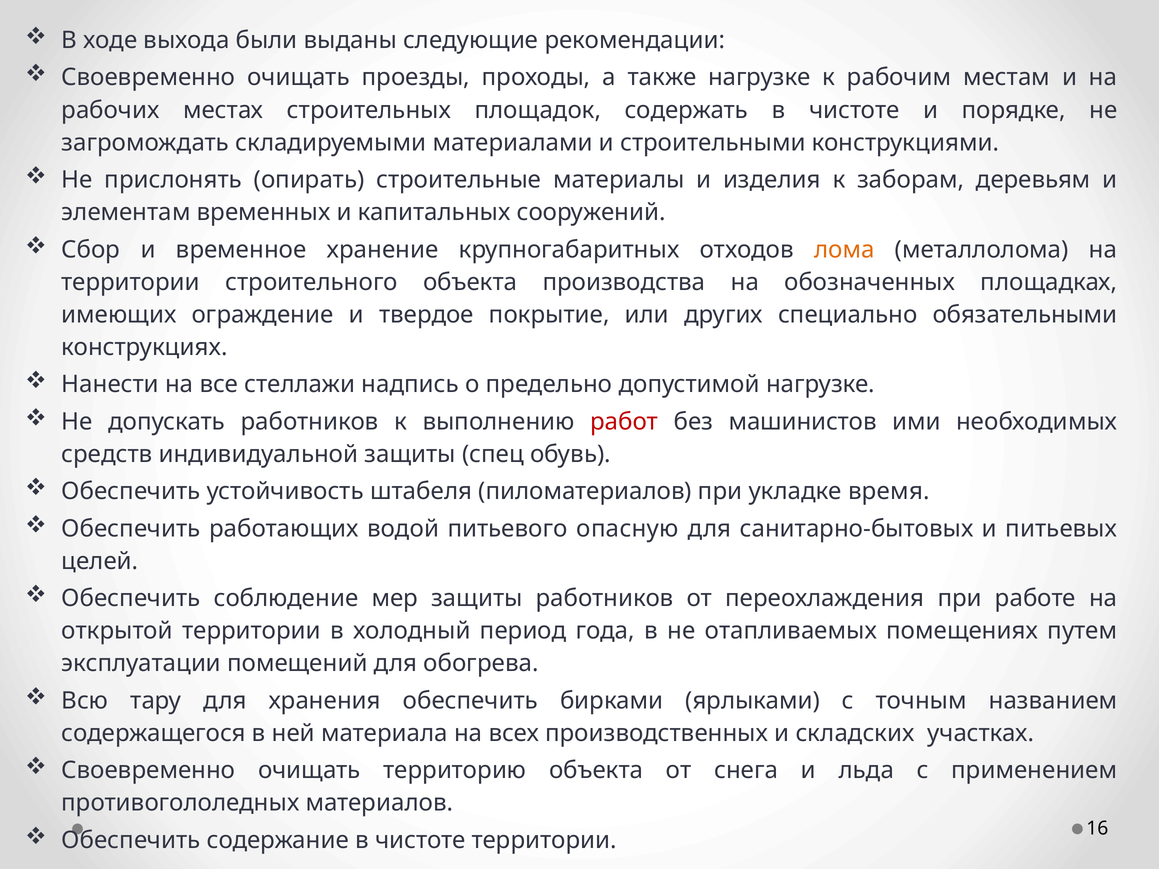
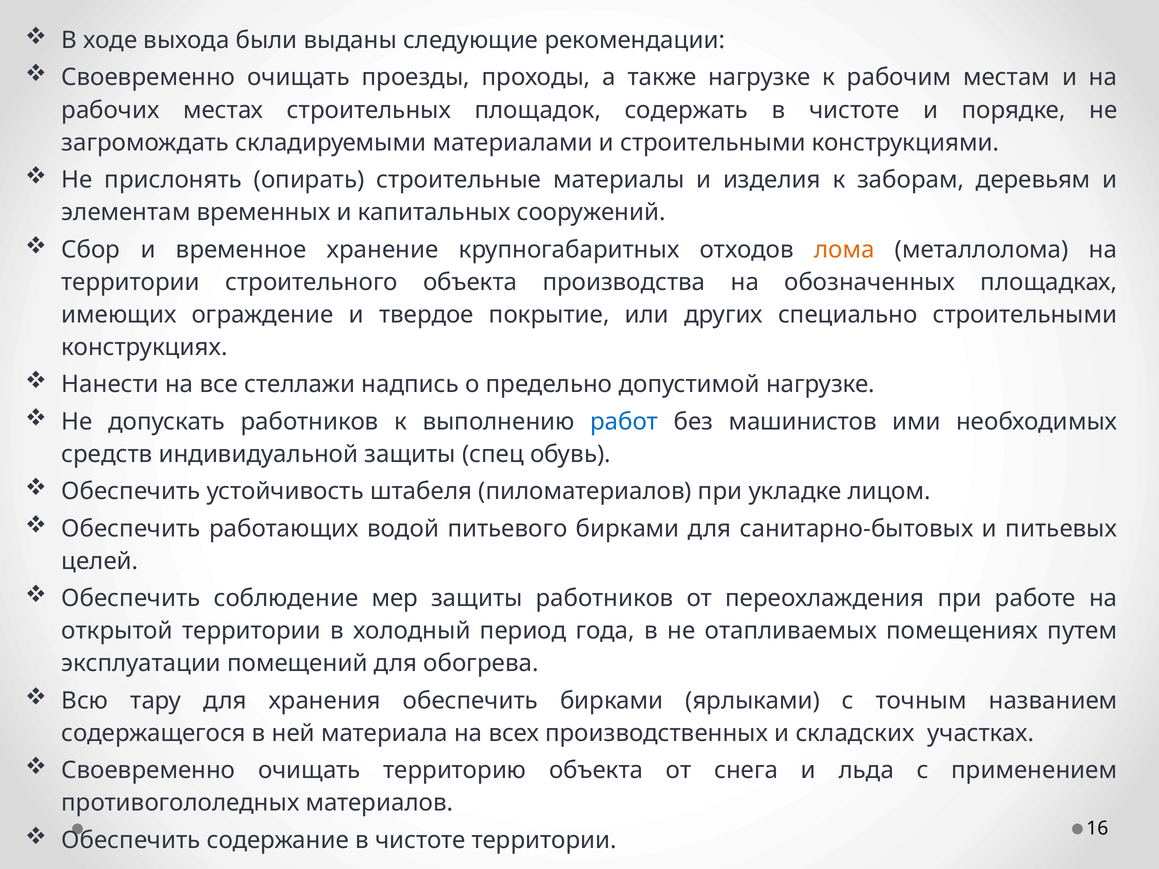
специально обязательными: обязательными -> строительными (1025, 315)
работ colour: red -> blue (624, 422)
время: время -> лицом (889, 492)
питьевого опасную: опасную -> бирками (628, 529)
